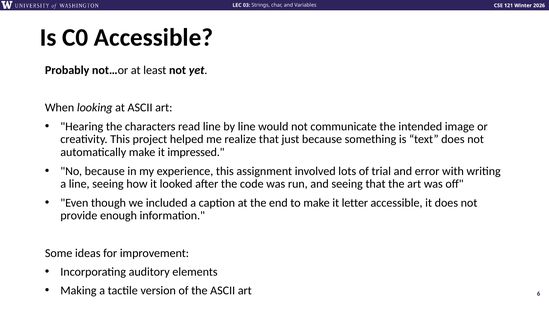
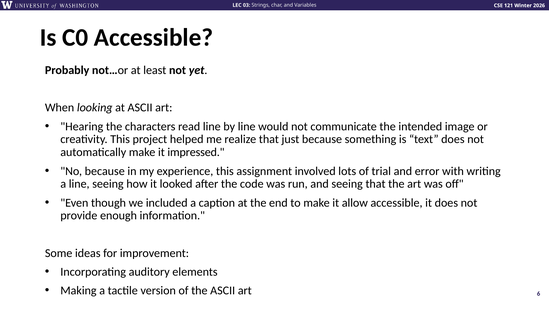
letter: letter -> allow (355, 203)
